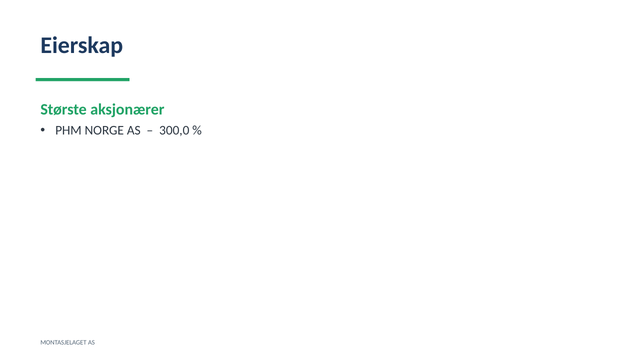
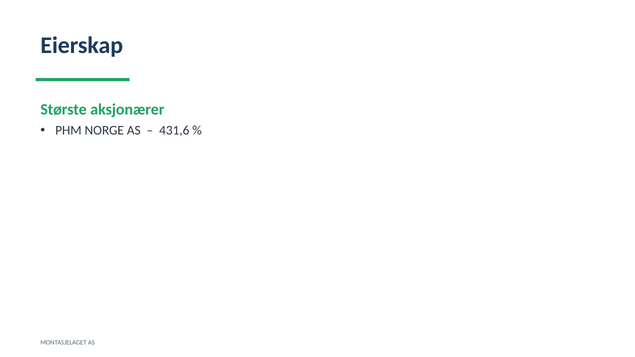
300,0: 300,0 -> 431,6 (174, 131)
